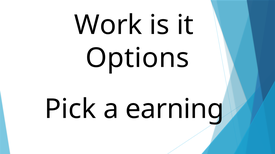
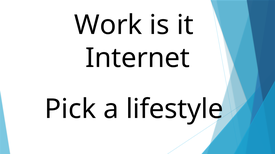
Options: Options -> Internet (138, 58)
earning: earning -> lifestyle (175, 110)
